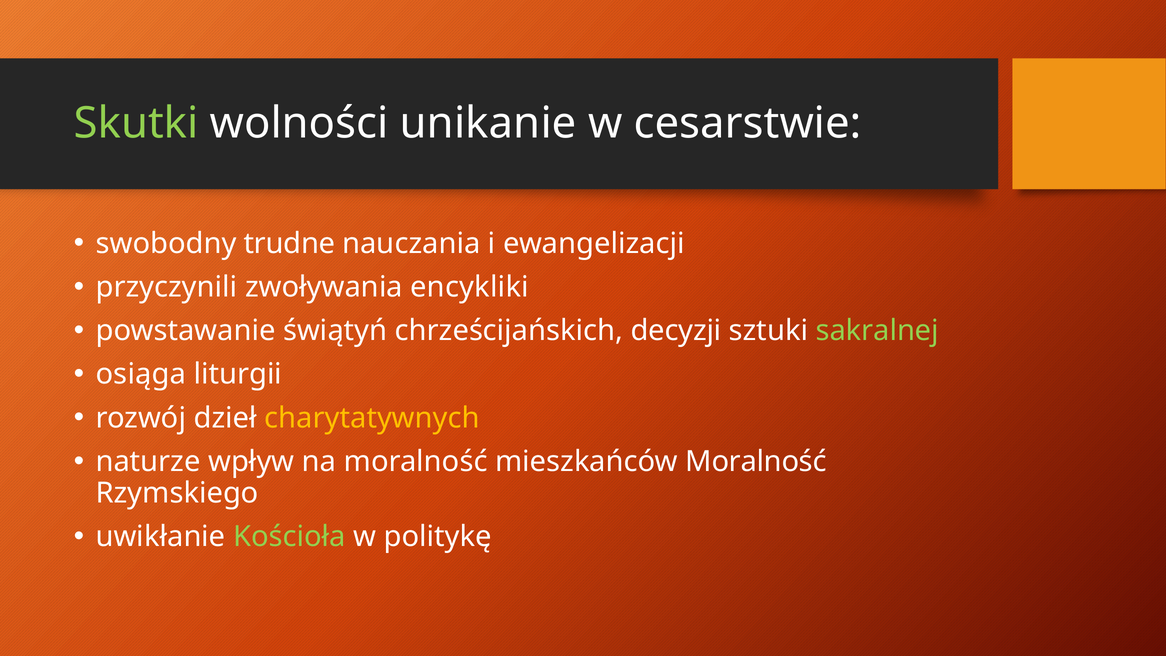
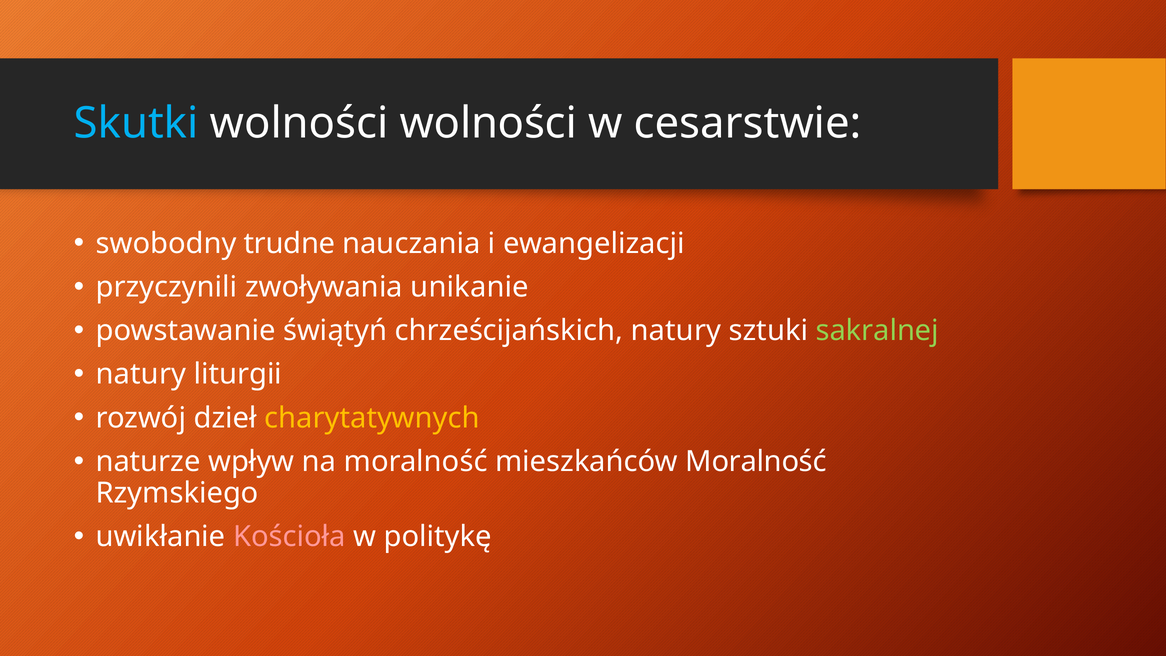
Skutki colour: light green -> light blue (136, 123)
wolności unikanie: unikanie -> wolności (488, 123)
encykliki: encykliki -> unikanie (470, 287)
chrześcijańskich decyzji: decyzji -> natury (676, 331)
osiąga: osiąga -> natury (141, 374)
Kościoła colour: light green -> pink (289, 537)
